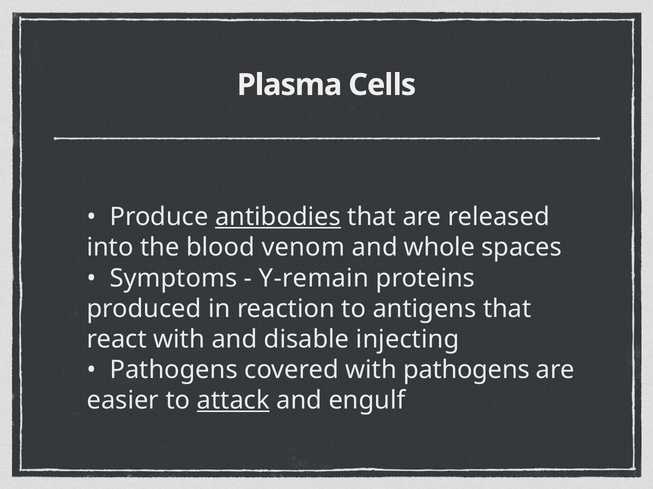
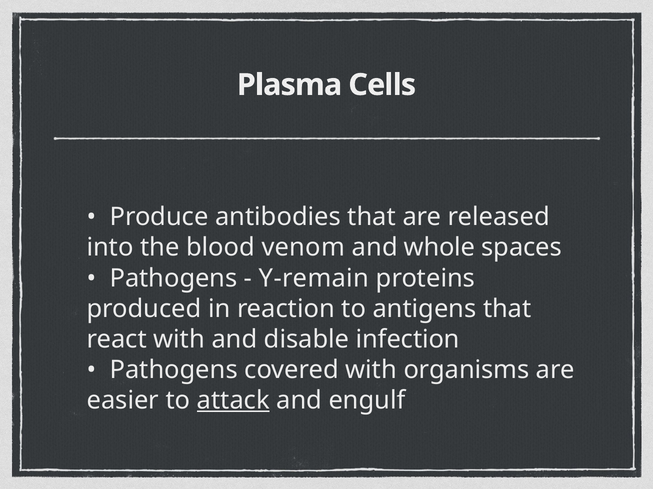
antibodies underline: present -> none (278, 217)
Symptoms: Symptoms -> Pathogens (174, 279)
injecting: injecting -> infection (408, 340)
with pathogens: pathogens -> organisms (466, 370)
